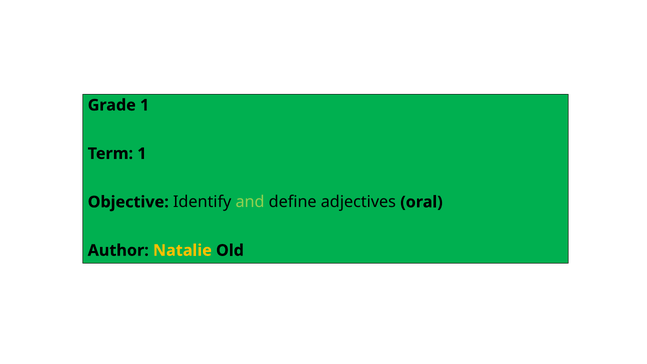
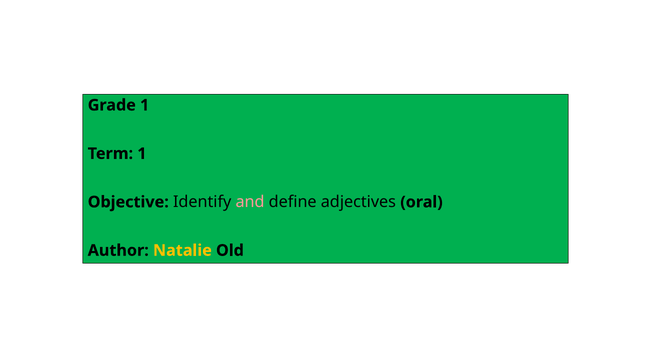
and colour: light green -> pink (250, 202)
